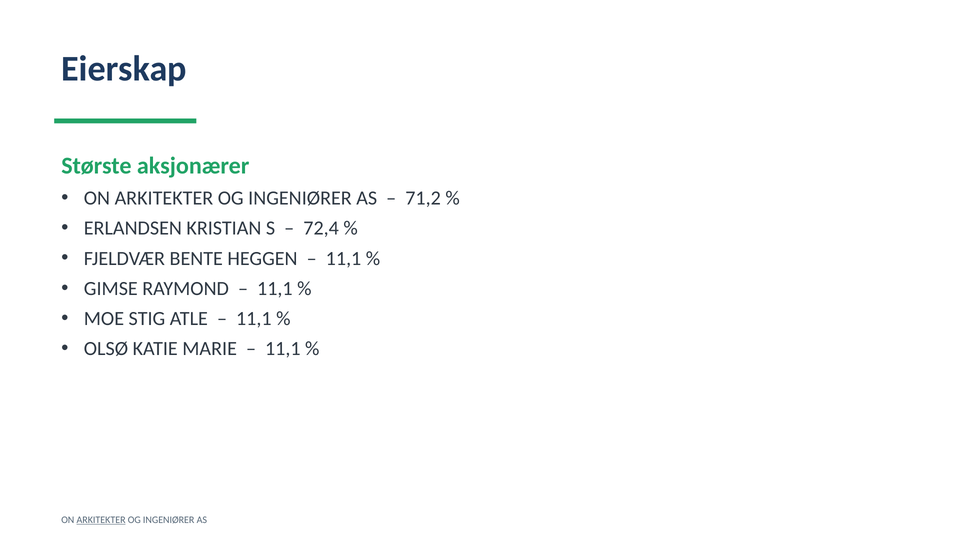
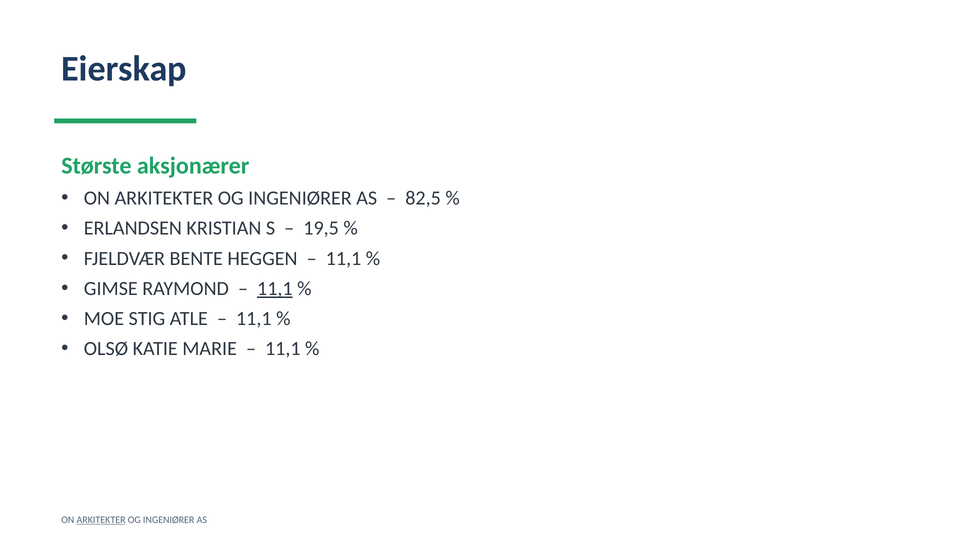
71,2: 71,2 -> 82,5 (423, 198)
72,4: 72,4 -> 19,5 (321, 228)
11,1 underline: none -> present (275, 288)
